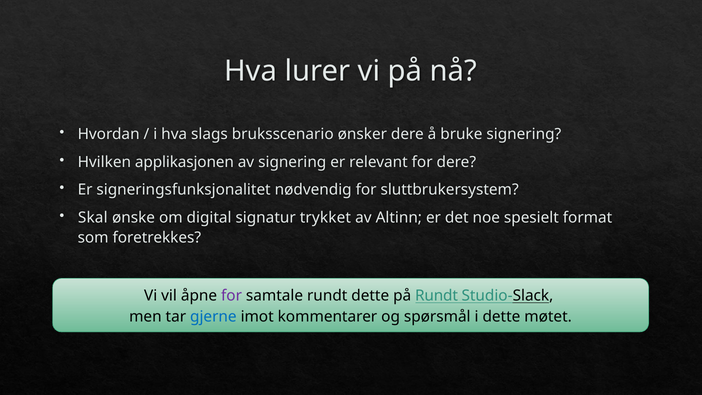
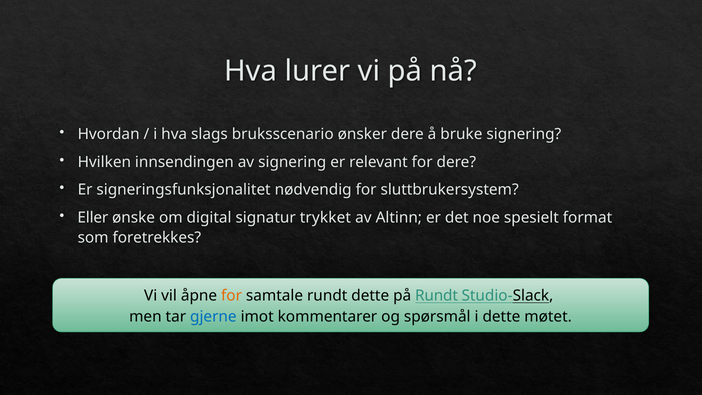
applikasjonen: applikasjonen -> innsendingen (184, 162)
Skal: Skal -> Eller (93, 217)
for colour: purple -> orange (232, 296)
